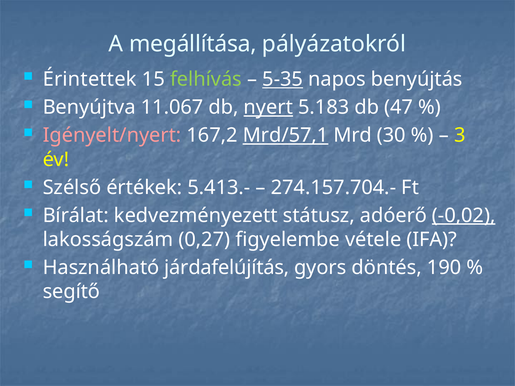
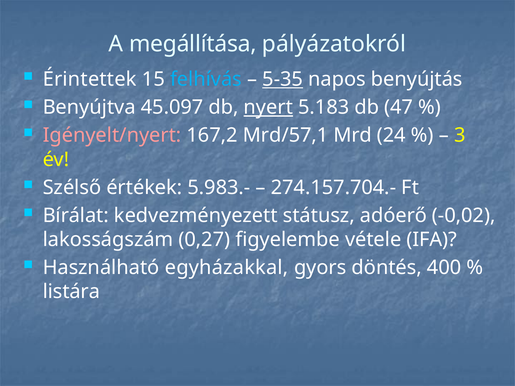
felhívás colour: light green -> light blue (206, 79)
11.067: 11.067 -> 45.097 (172, 107)
Mrd/57,1 underline: present -> none (286, 135)
30: 30 -> 24 (391, 135)
5.413.-: 5.413.- -> 5.983.- (219, 188)
-0,02 underline: present -> none (464, 216)
járdafelújítás: járdafelújítás -> egyházakkal (227, 268)
190: 190 -> 400 (444, 268)
segítő: segítő -> listára (71, 292)
